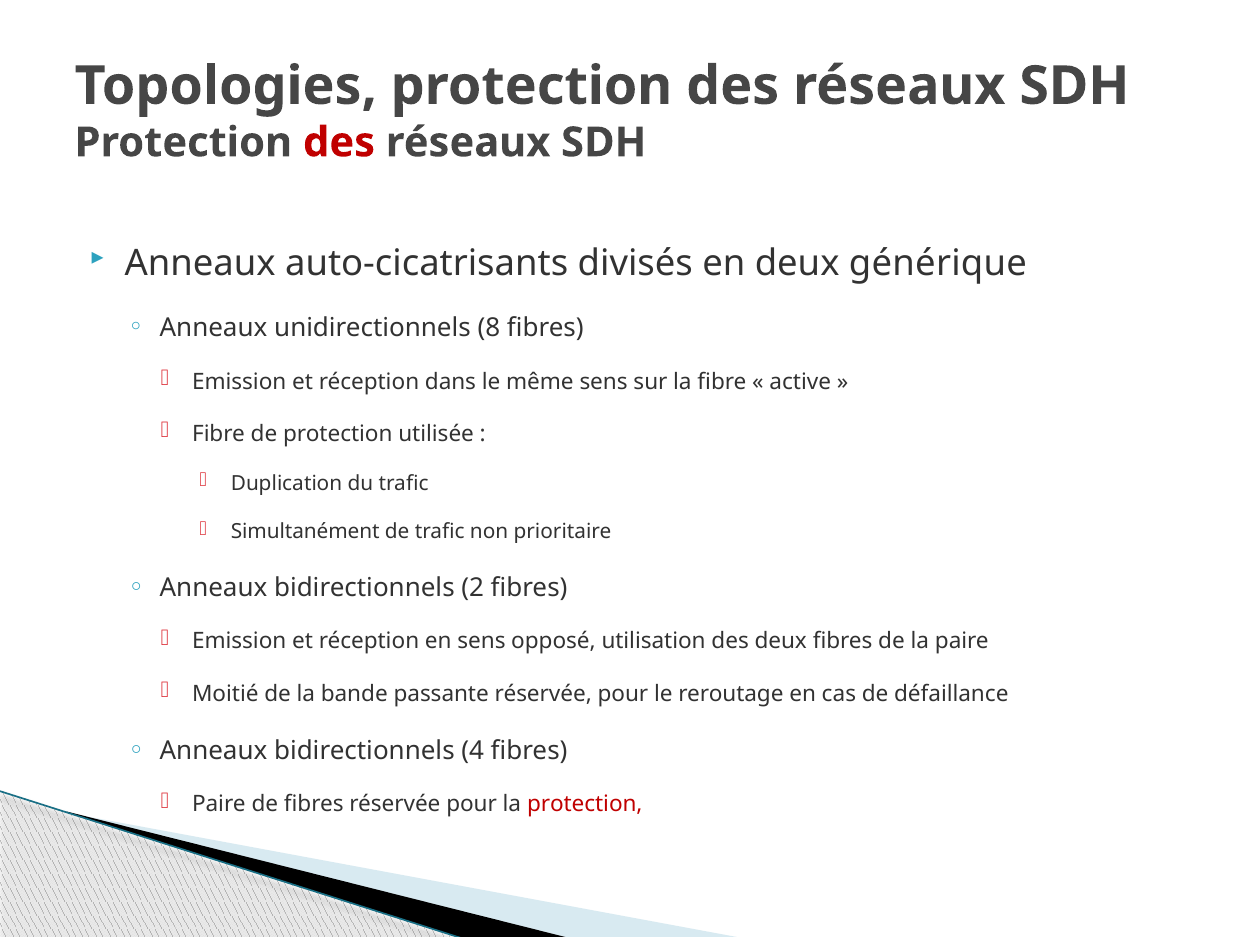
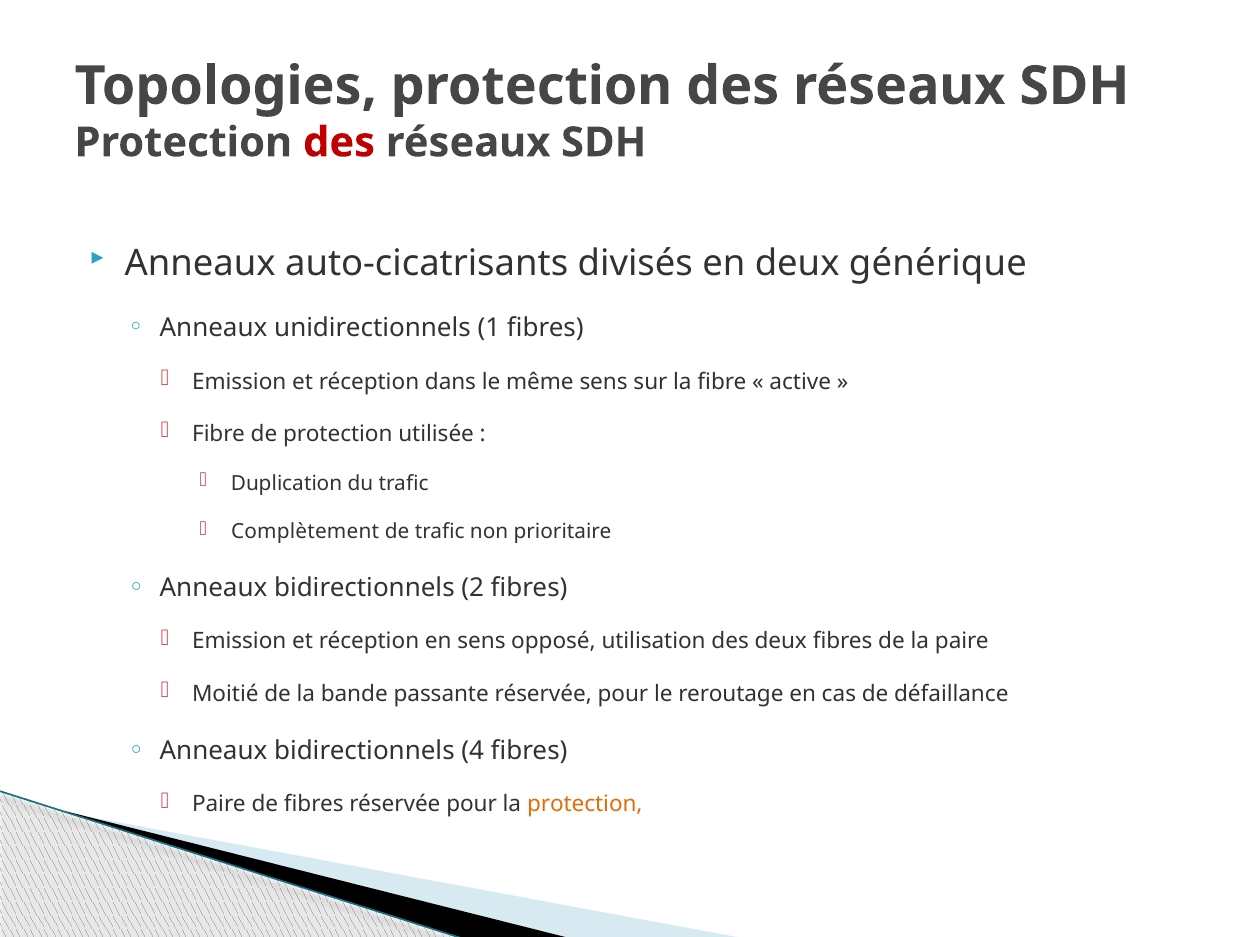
8: 8 -> 1 (489, 328)
Simultanément: Simultanément -> Complètement (305, 532)
protection colour: red -> orange (585, 804)
